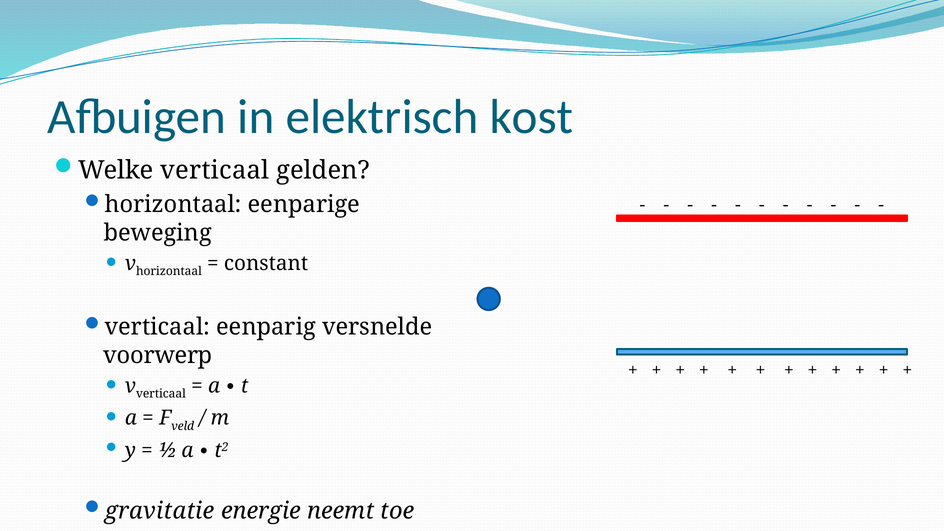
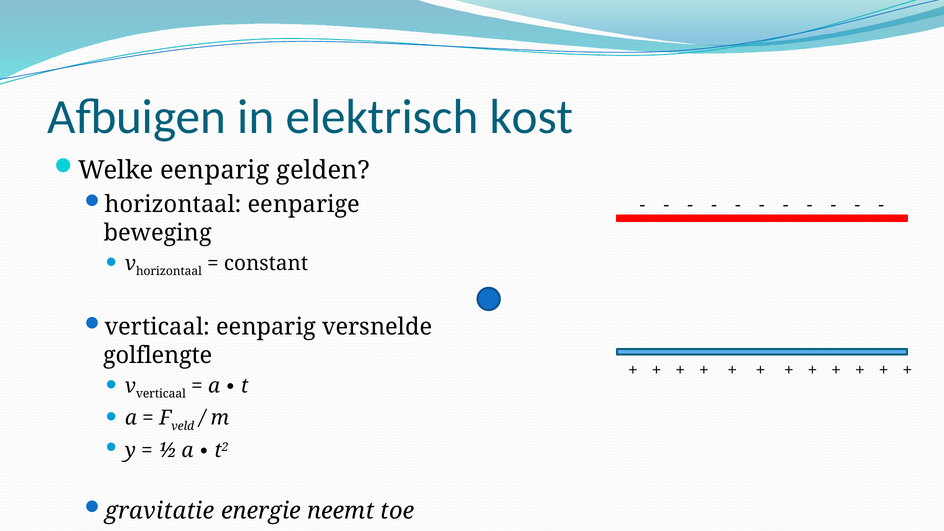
Welke verticaal: verticaal -> eenparig (215, 170)
voorwerp: voorwerp -> golflengte (158, 355)
